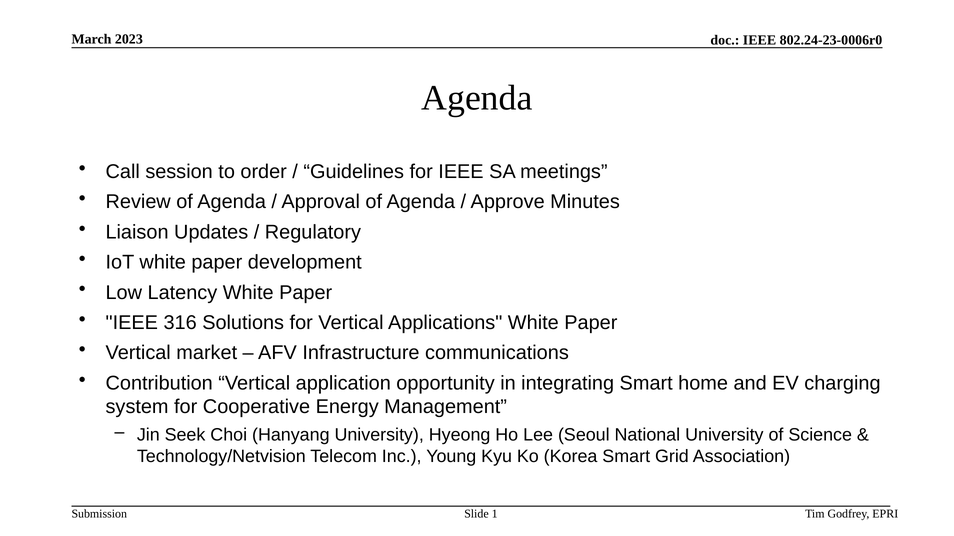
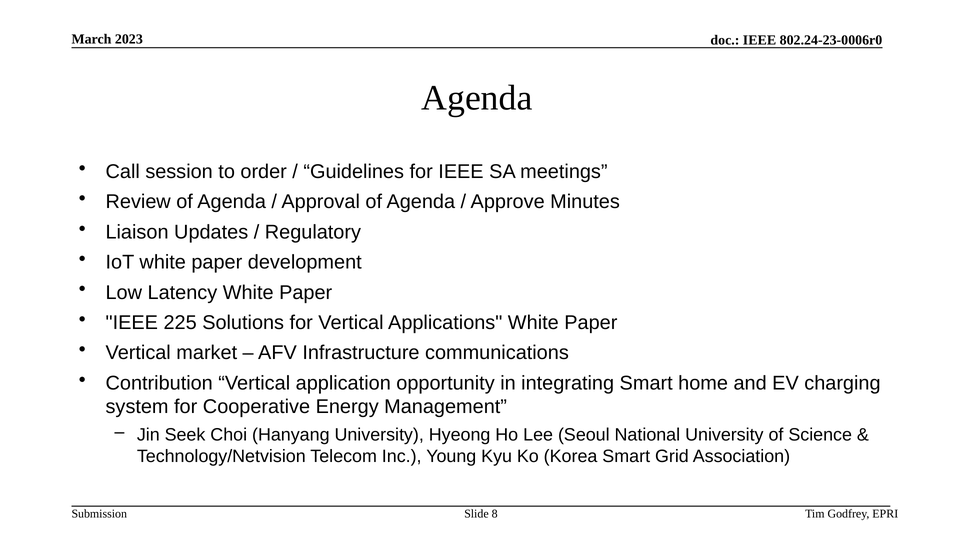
316: 316 -> 225 (180, 323)
1: 1 -> 8 (495, 515)
